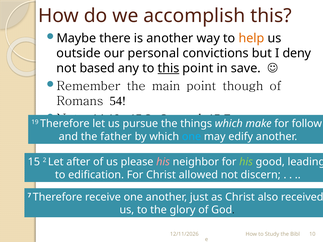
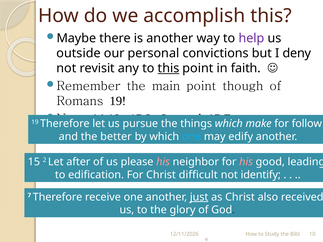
help colour: orange -> purple (251, 38)
based: based -> revisit (97, 68)
save: save -> faith (246, 68)
54: 54 -> 19 (118, 101)
father: father -> better (116, 137)
his colour: light green -> pink (246, 162)
allowed: allowed -> difficult (198, 175)
discern: discern -> identify (261, 175)
just underline: none -> present (199, 197)
